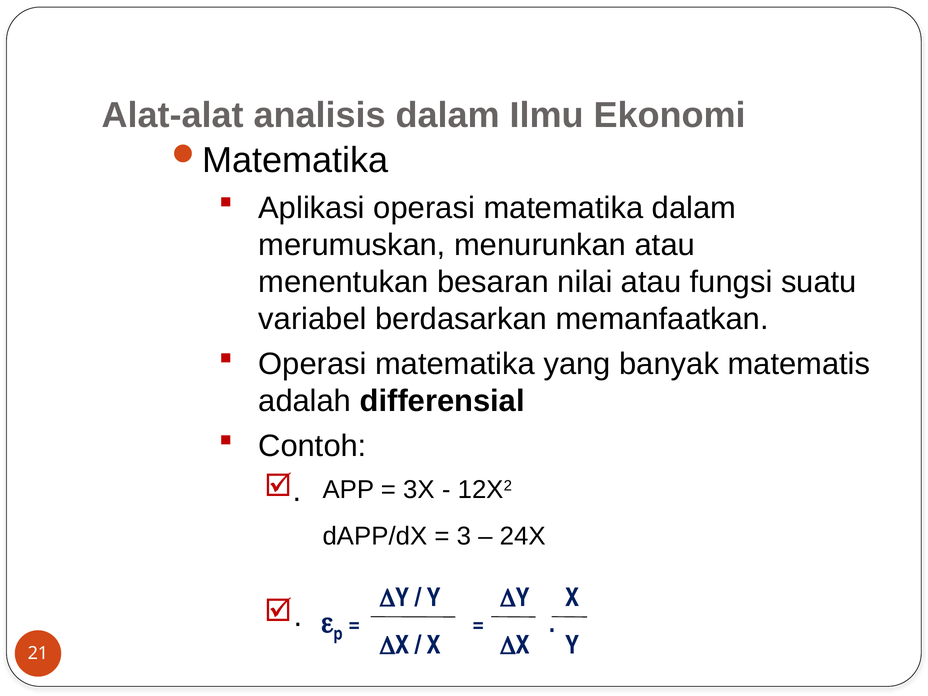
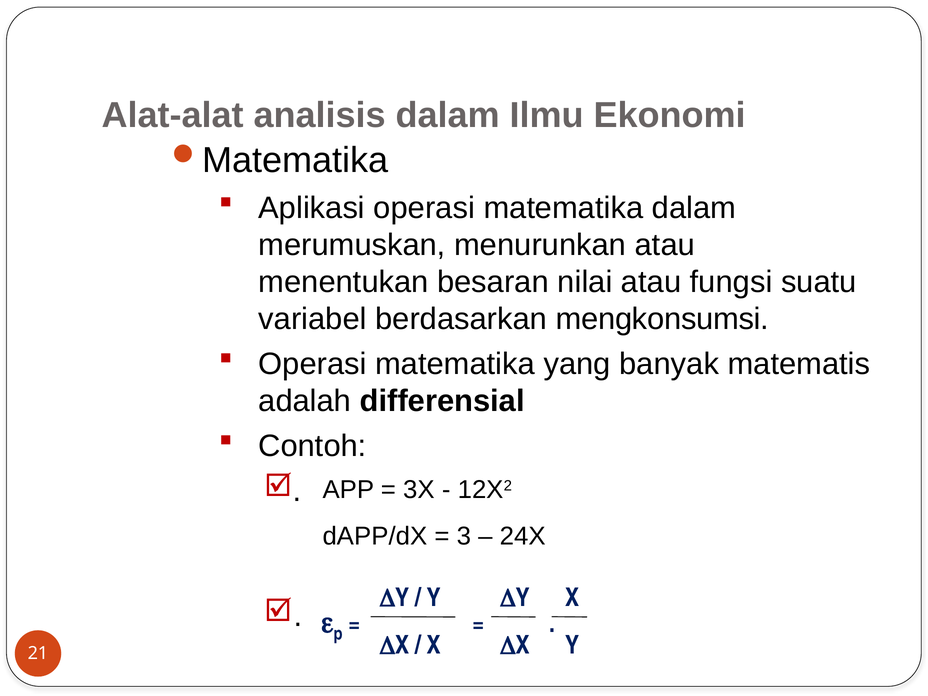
memanfaatkan: memanfaatkan -> mengkonsumsi (662, 319)
